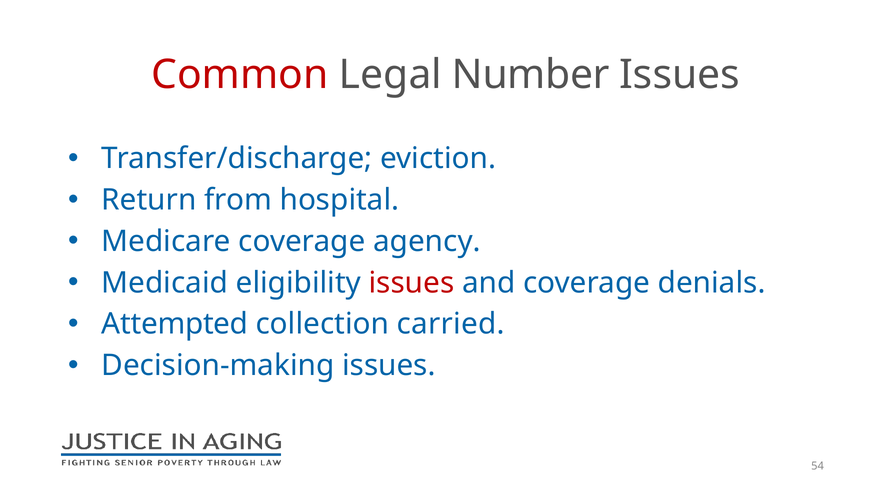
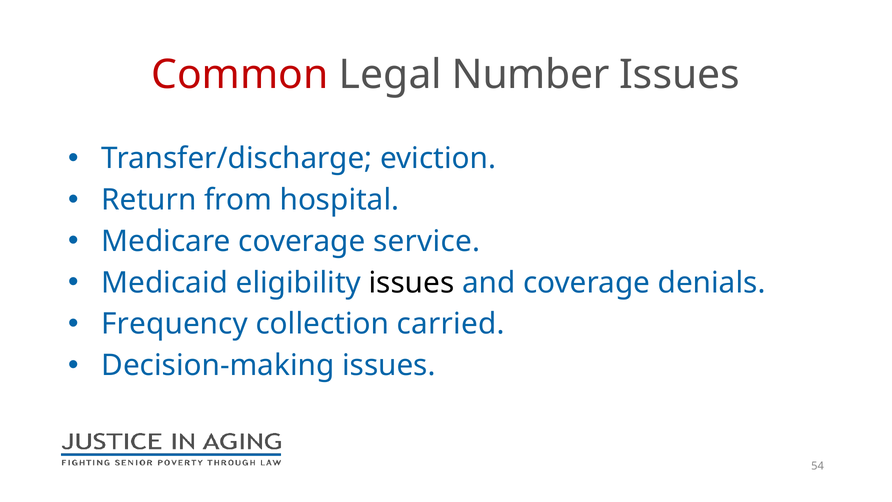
agency: agency -> service (427, 241)
issues colour: red -> black (412, 283)
Attempted: Attempted -> Frequency (175, 324)
